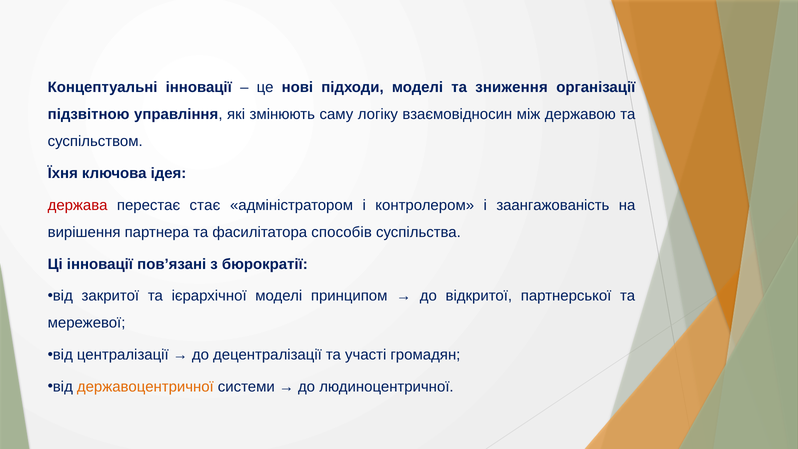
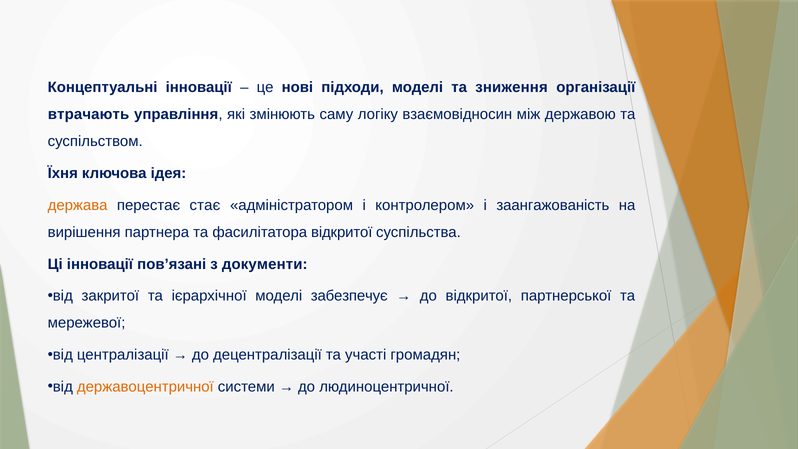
підзвітною: підзвітною -> втрачають (89, 114)
держава colour: red -> orange (78, 205)
фасилітатора способів: способів -> відкритої (342, 232)
бюрократії: бюрократії -> документи (265, 264)
принципом: принципом -> забезпечує (349, 296)
